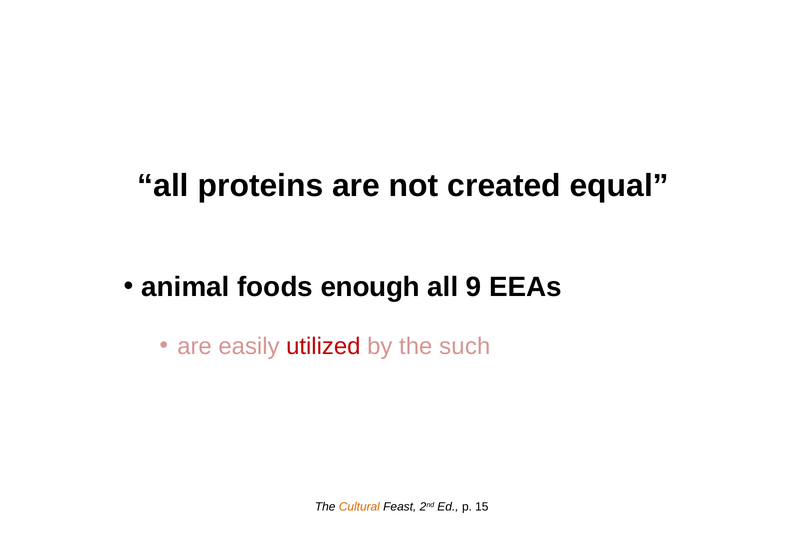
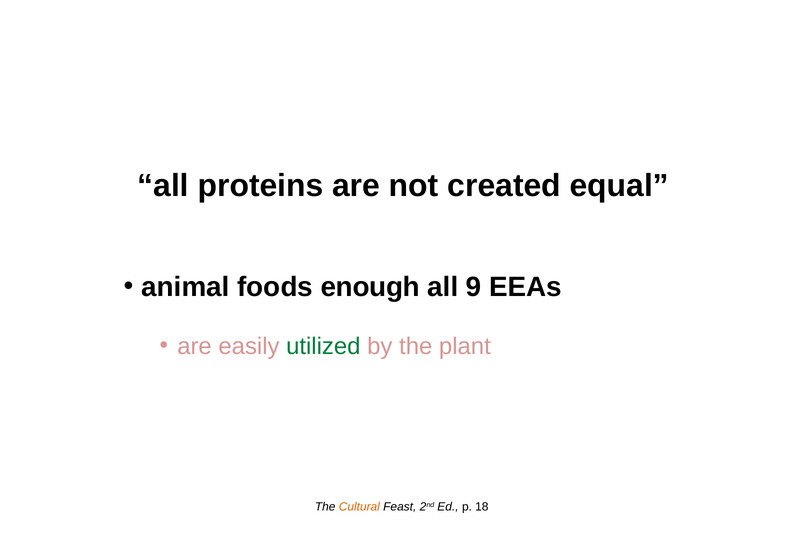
utilized colour: red -> green (323, 346)
such: such -> plant (465, 346)
15: 15 -> 18 (482, 507)
